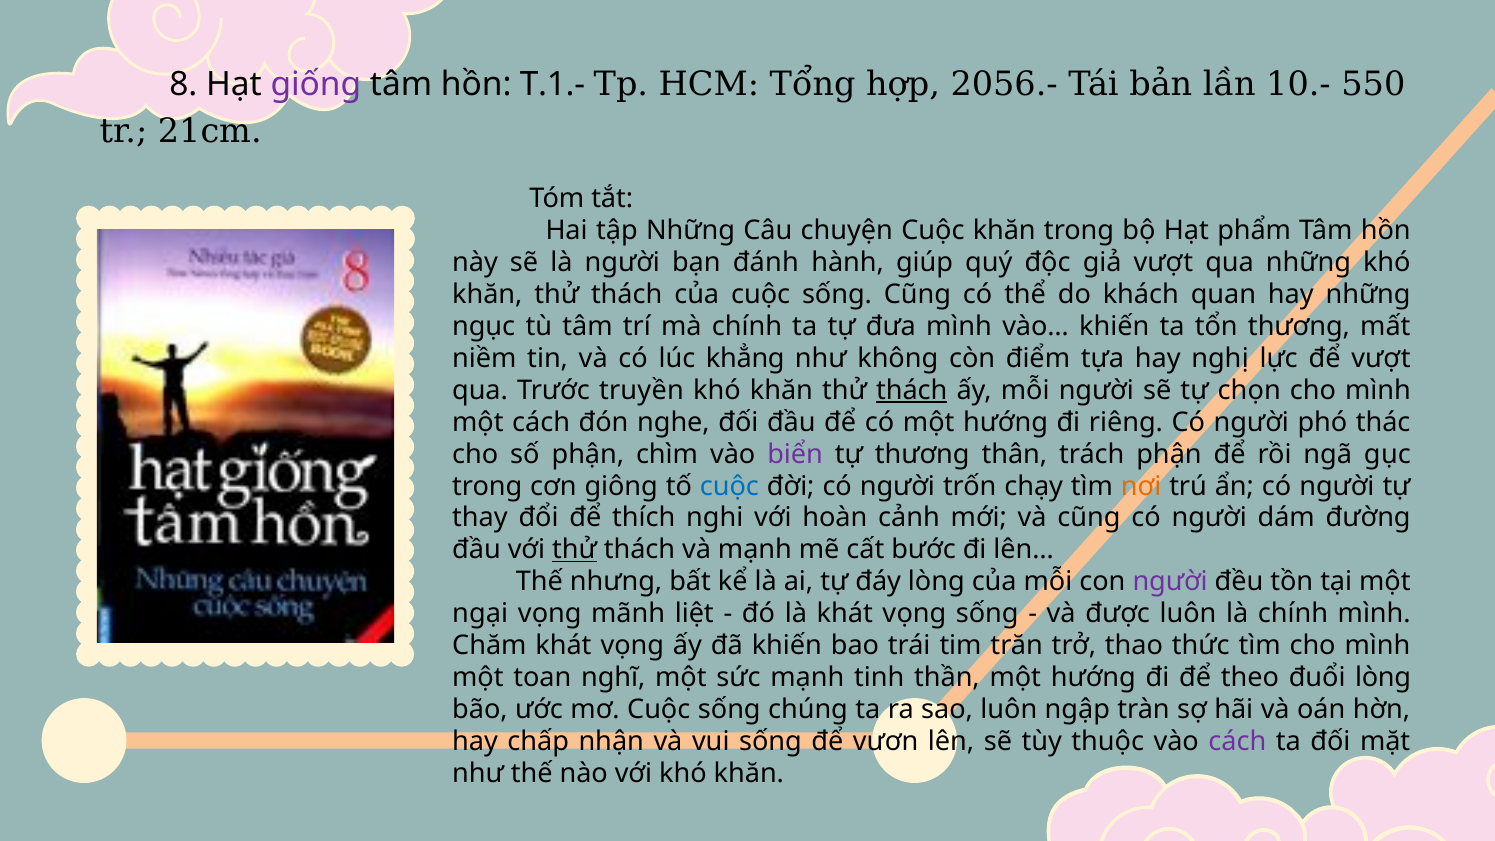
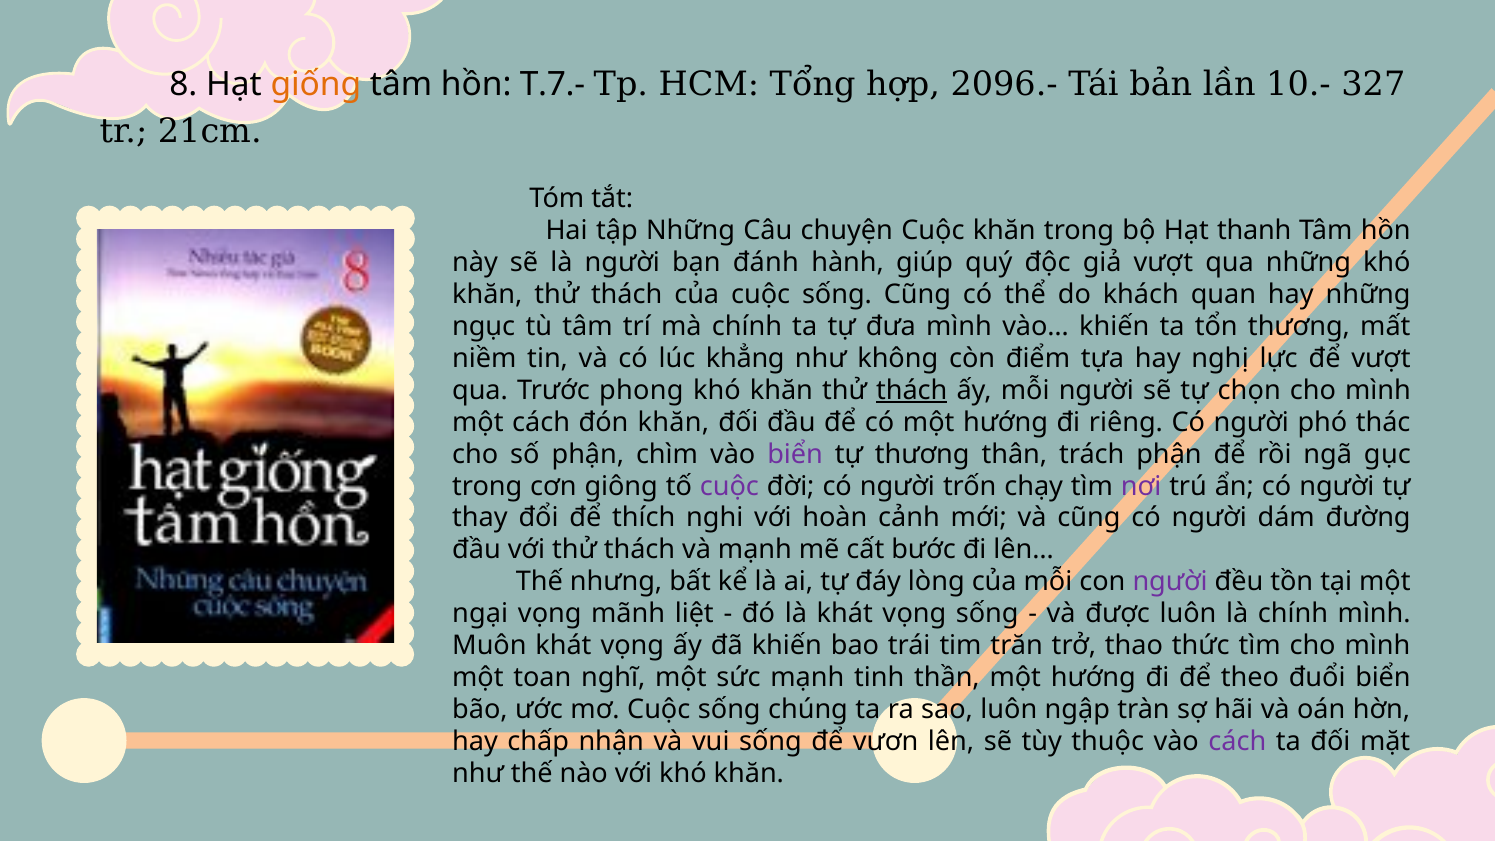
giống colour: purple -> orange (316, 85)
T.1.-: T.1.- -> T.7.- (553, 85)
2056.-: 2056.- -> 2096.- (1004, 85)
550: 550 -> 327 (1373, 85)
phẩm: phẩm -> thanh (1254, 231)
truyền: truyền -> phong (641, 390)
đón nghe: nghe -> khăn (673, 422)
cuộc colour: blue -> purple (729, 486)
nơi colour: orange -> purple (1141, 486)
thử underline: present -> none (574, 550)
Chăm: Chăm -> Muôn (489, 646)
đuổi lòng: lòng -> biển (1383, 677)
